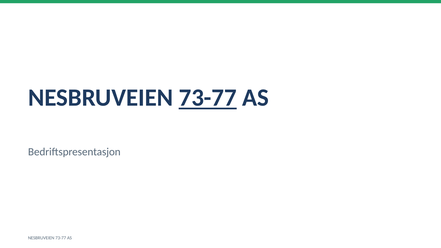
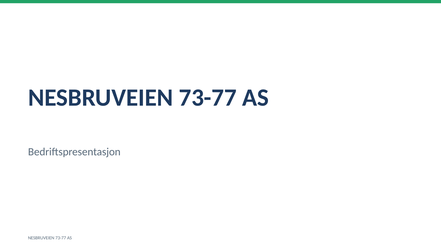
73-77 underline: present -> none (208, 98)
